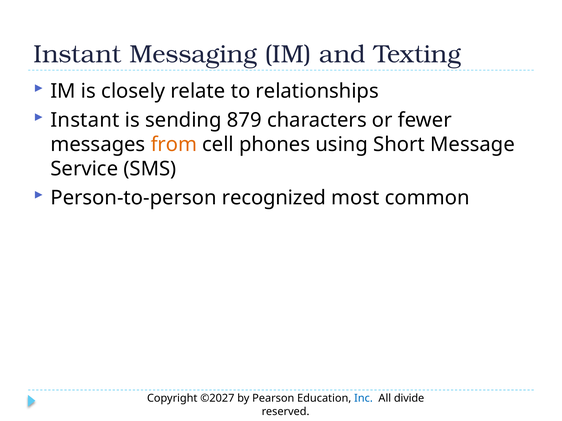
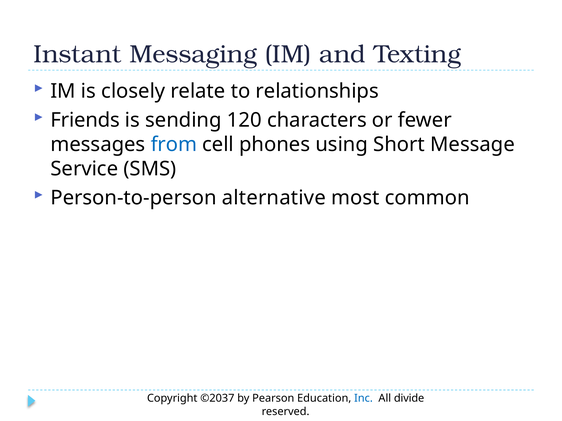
Instant: Instant -> Friends (85, 120)
879: 879 -> 120 (244, 120)
from colour: orange -> blue (174, 145)
recognized: recognized -> alternative (274, 198)
©2027: ©2027 -> ©2037 (217, 399)
